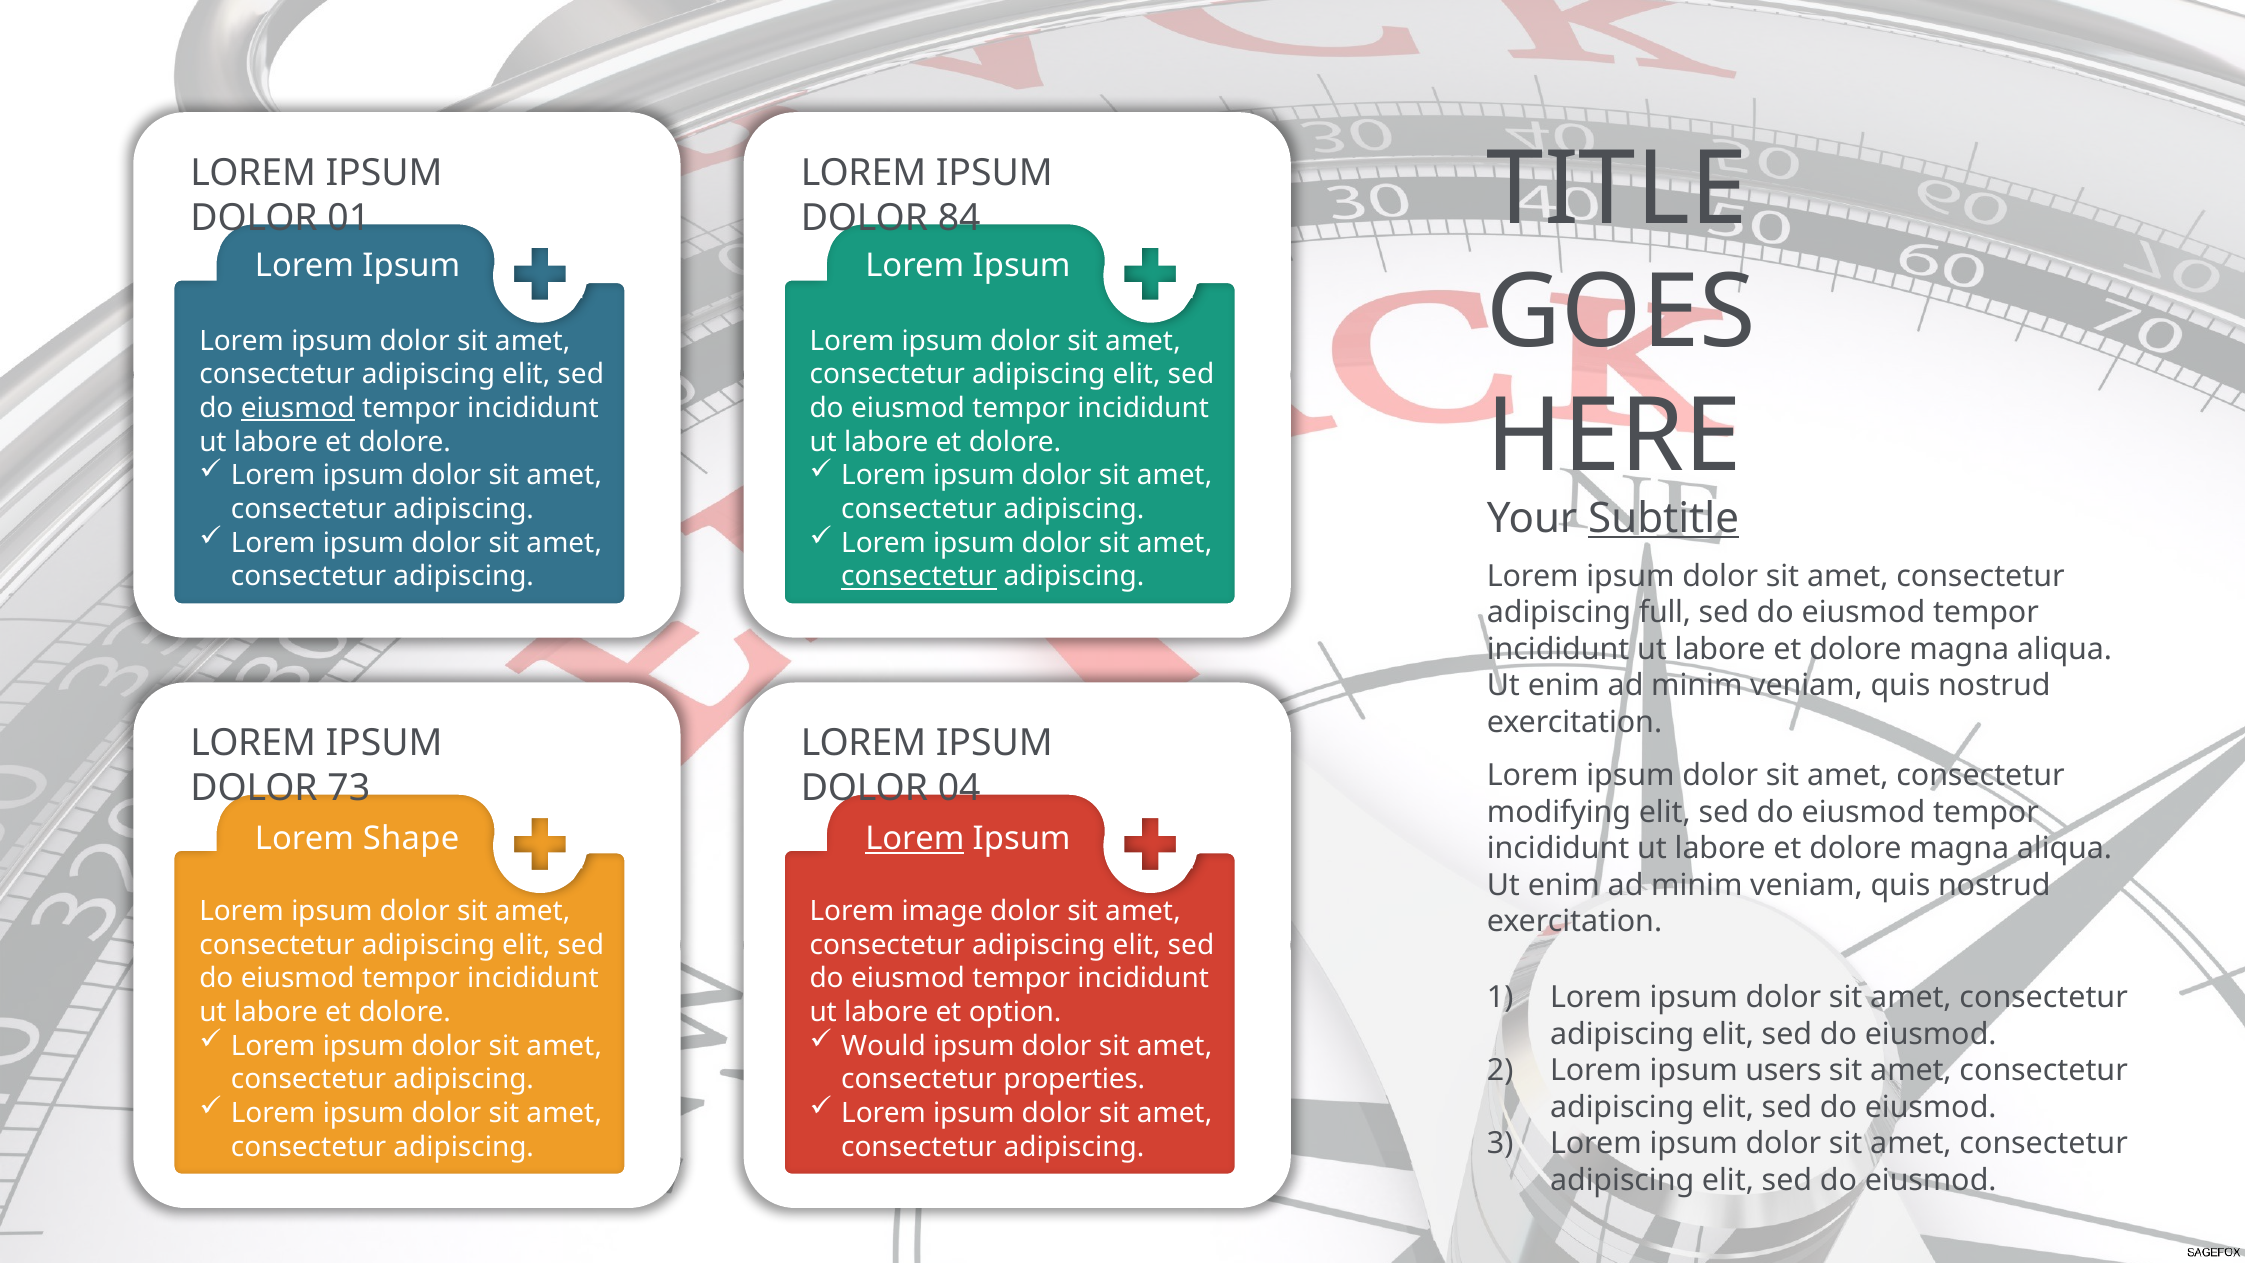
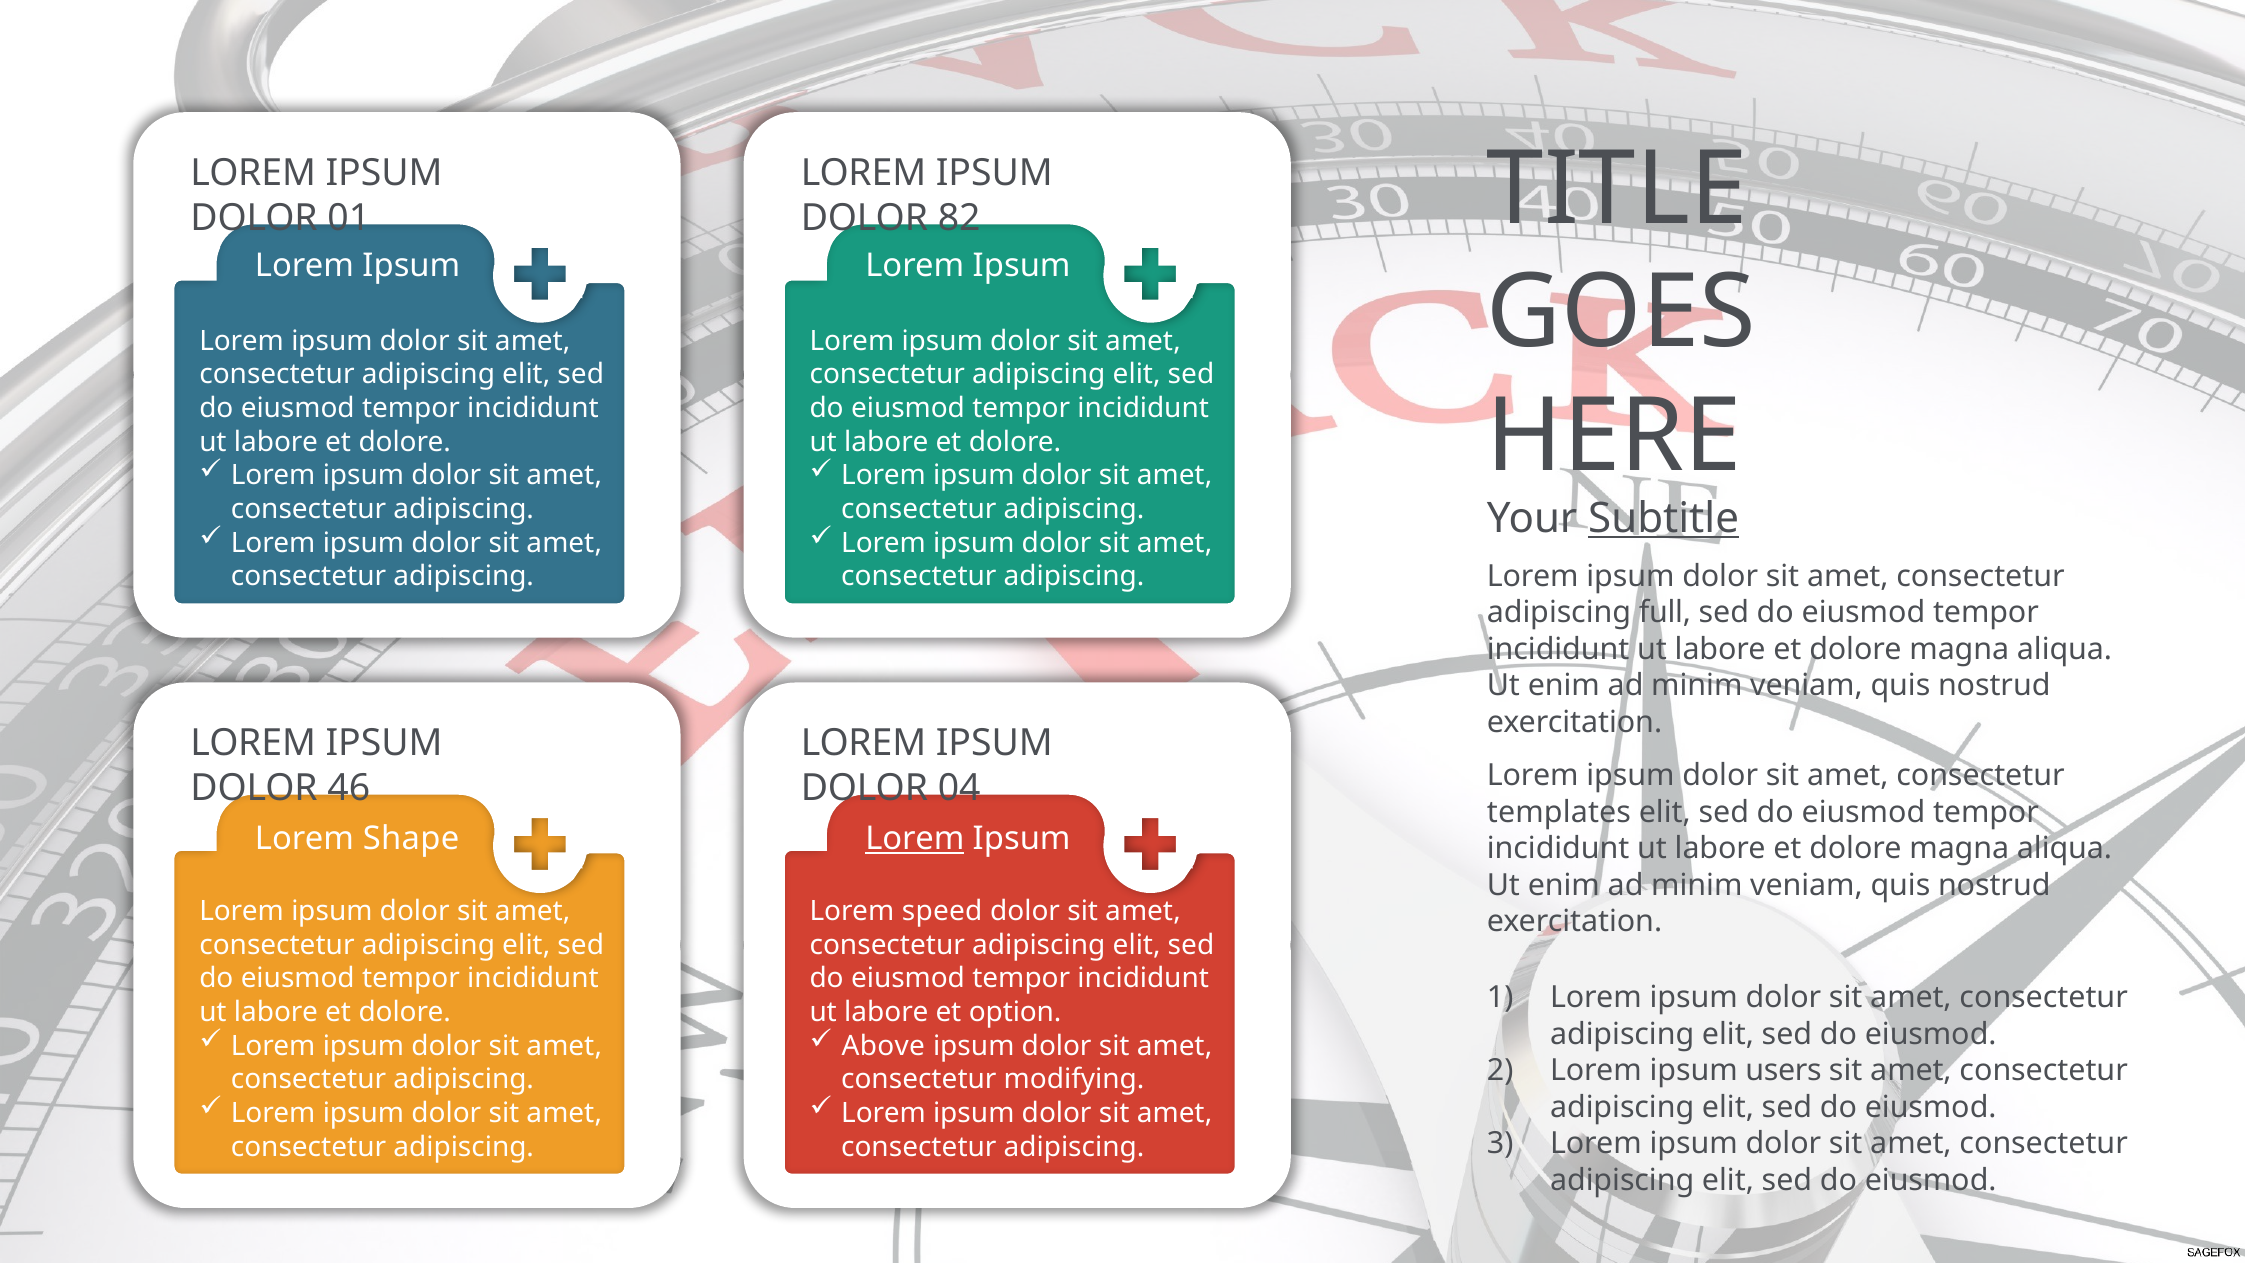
84: 84 -> 82 (959, 218)
eiusmod underline: present -> none (298, 408)
consectetur underline: present -> none (919, 577)
73: 73 -> 46 (349, 788)
modifying: modifying -> templates (1559, 812)
image: image -> speed (942, 911)
Would: Would -> Above (883, 1046)
properties: properties -> modifying (1074, 1079)
